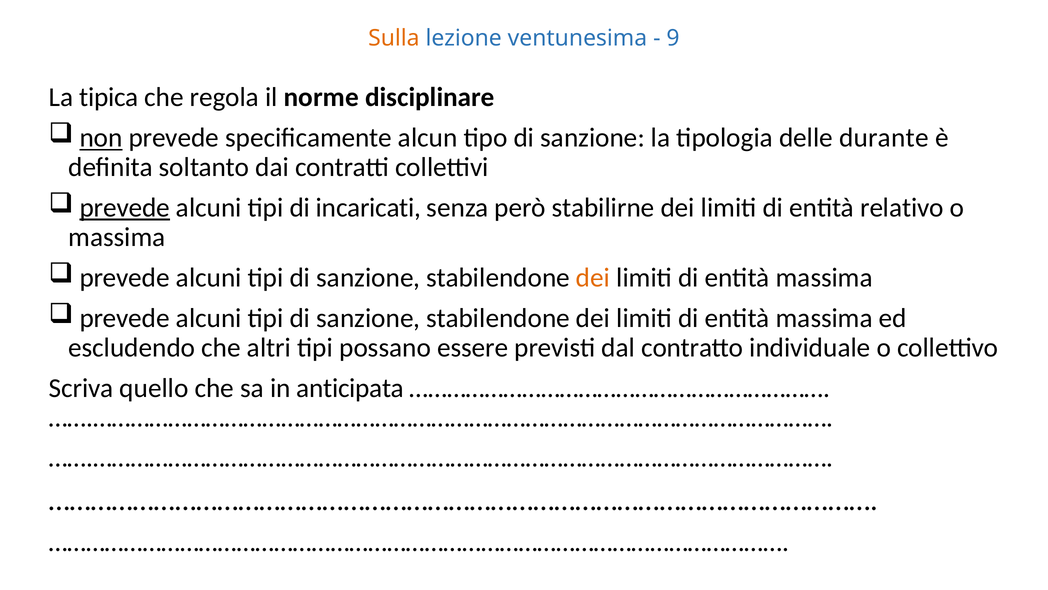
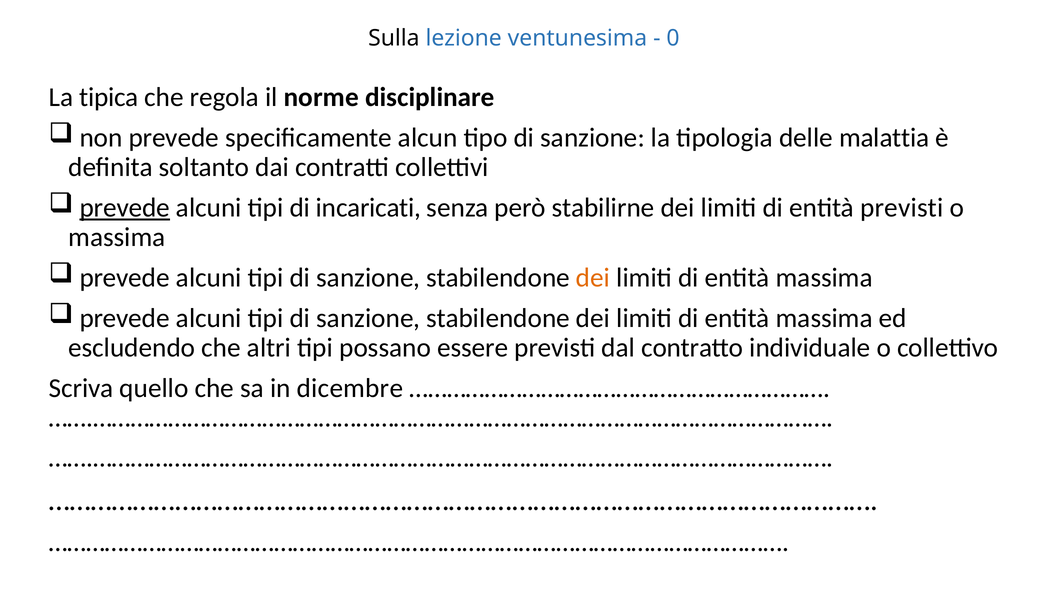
Sulla colour: orange -> black (394, 38)
9: 9 -> 0 (673, 38)
non underline: present -> none (101, 138)
durante: durante -> malattia (884, 138)
entità relativo: relativo -> previsti (902, 208)
anticipata: anticipata -> dicembre (350, 388)
